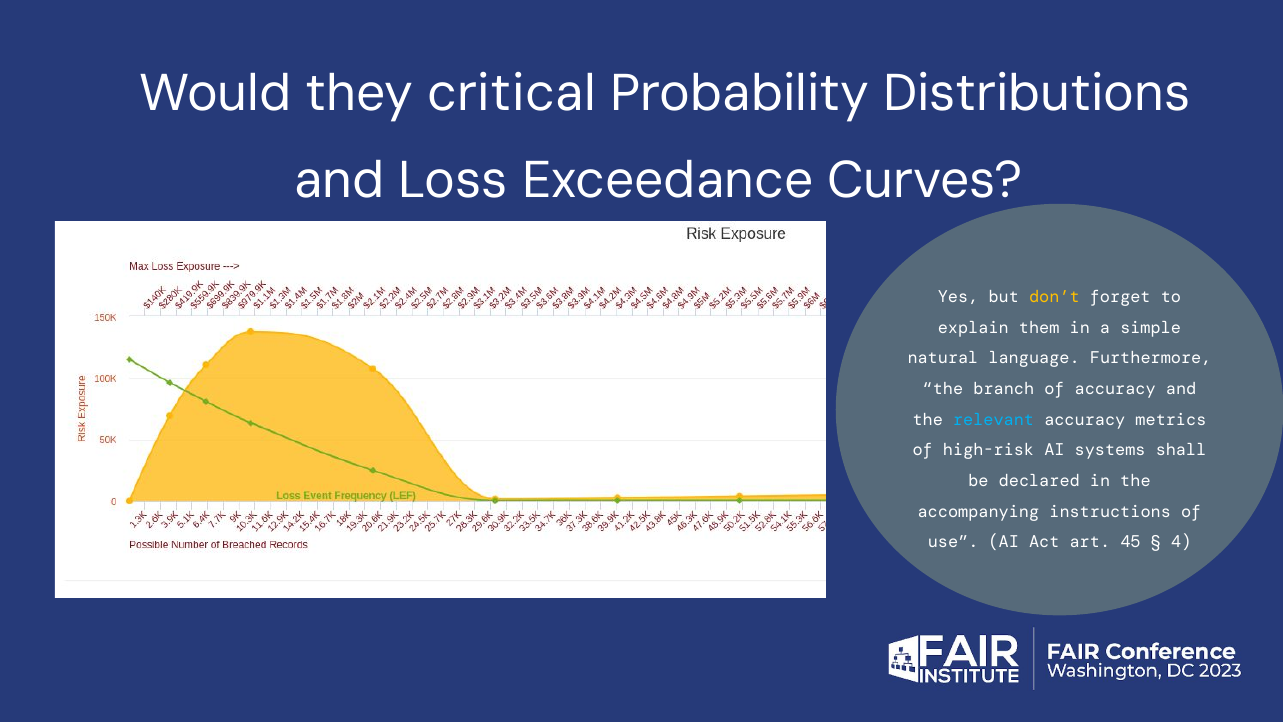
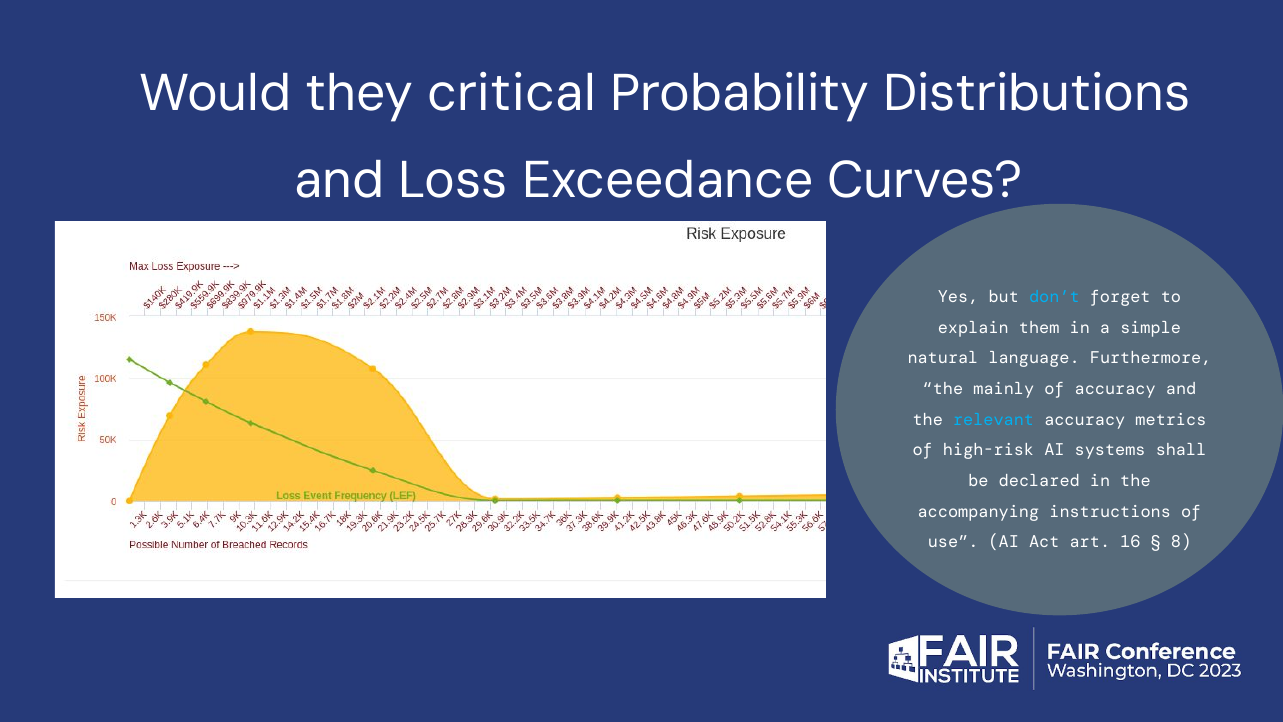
don’t colour: yellow -> light blue (1054, 297)
branch: branch -> mainly (1004, 389)
45: 45 -> 16 (1130, 542)
4: 4 -> 8 (1181, 542)
